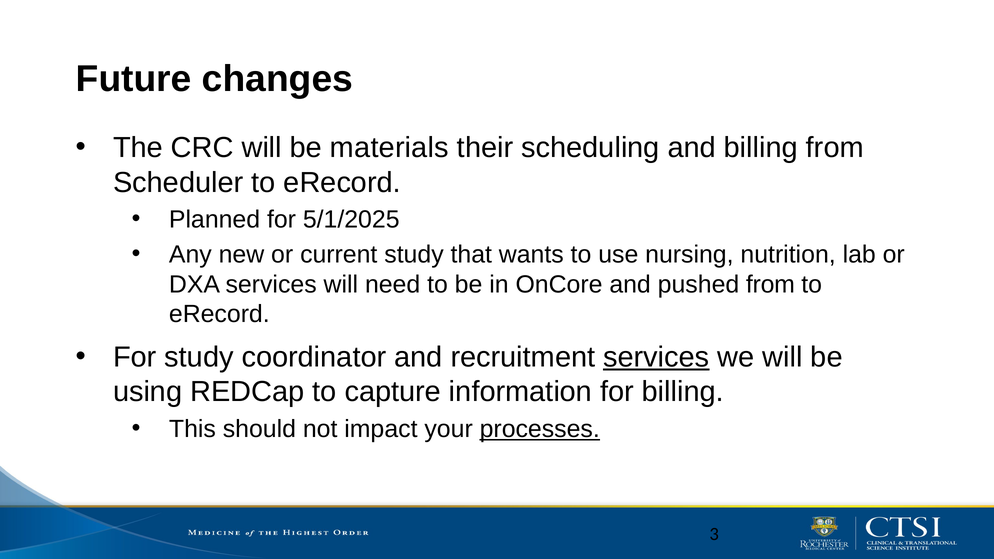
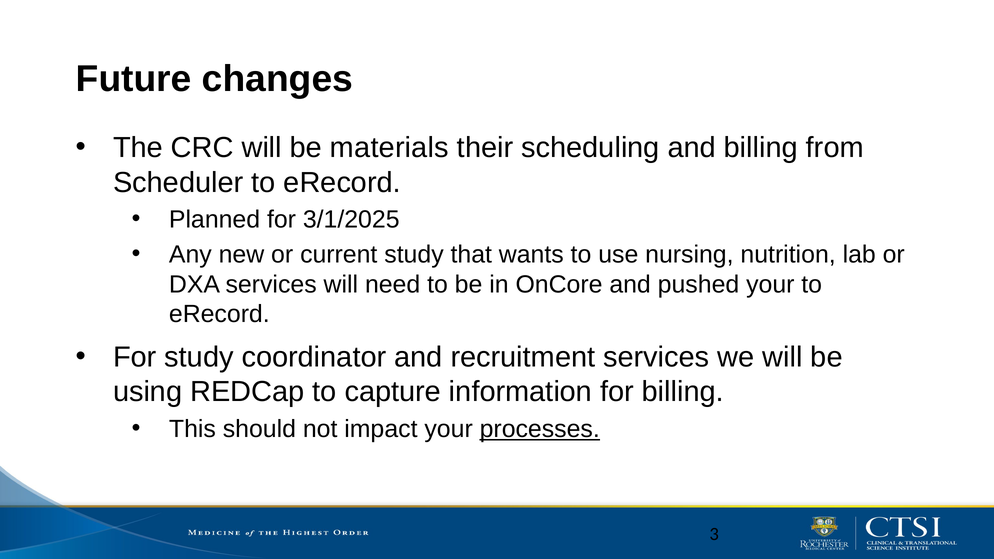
5/1/2025: 5/1/2025 -> 3/1/2025 (351, 220)
pushed from: from -> your (770, 285)
services underline: present -> none (656, 357)
